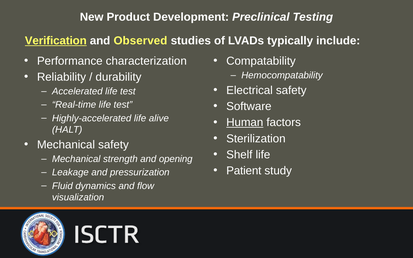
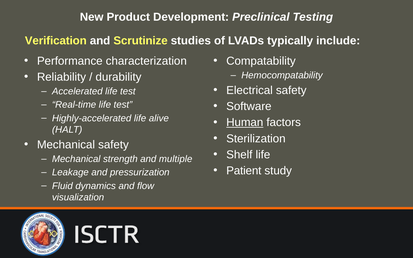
Verification underline: present -> none (56, 41)
Observed: Observed -> Scrutinize (141, 41)
opening: opening -> multiple (176, 159)
